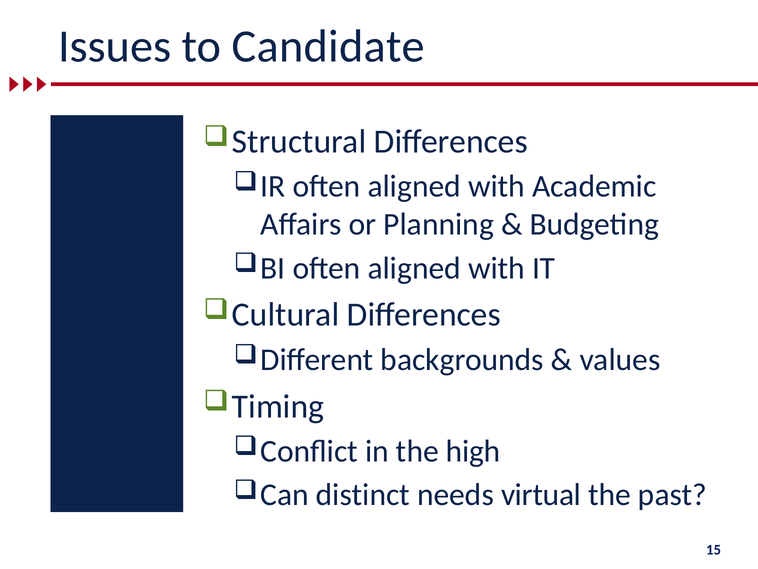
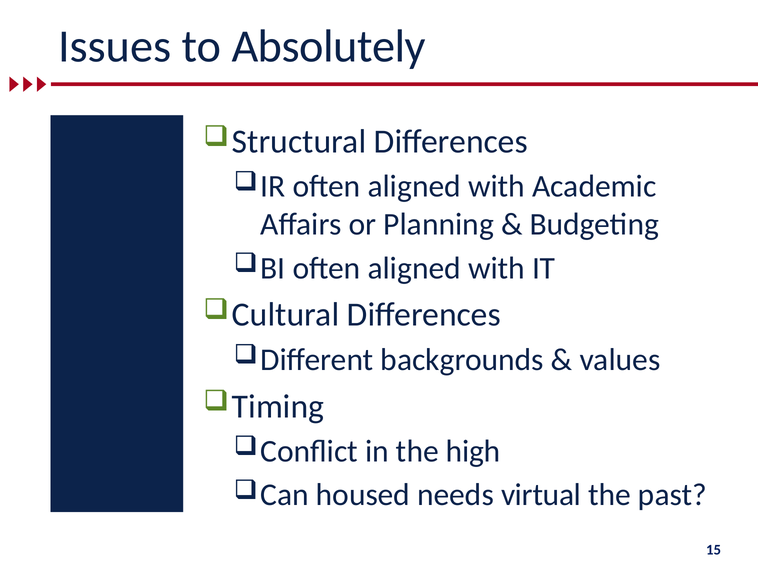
Candidate: Candidate -> Absolutely (329, 46)
distinct: distinct -> housed (363, 495)
